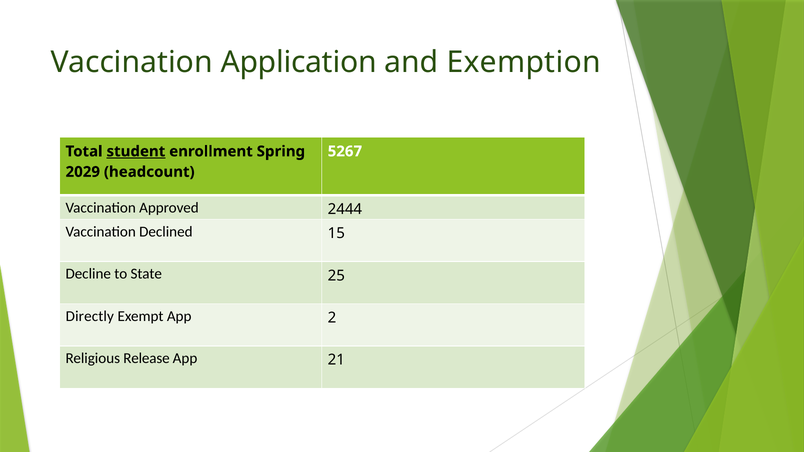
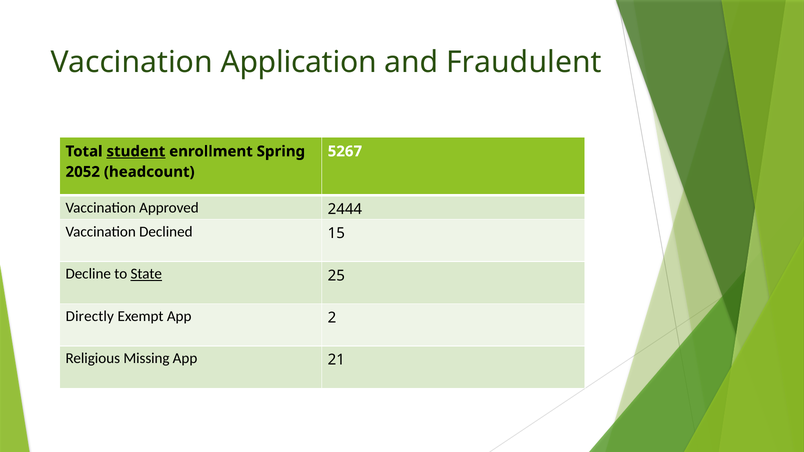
Exemption: Exemption -> Fraudulent (524, 62)
2029: 2029 -> 2052 (83, 172)
State underline: none -> present (146, 274)
Release: Release -> Missing (146, 359)
